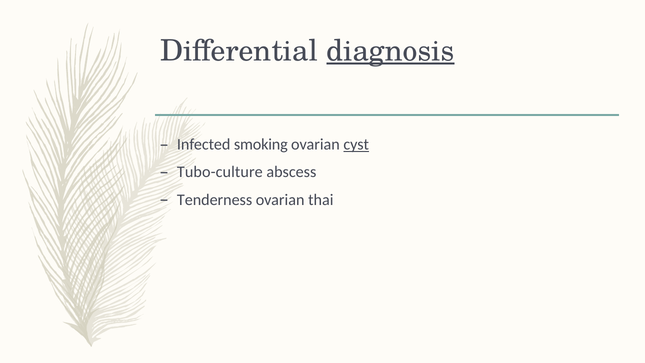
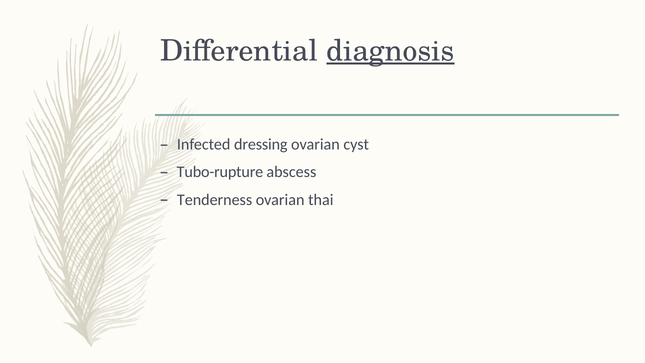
smoking: smoking -> dressing (261, 144)
cyst underline: present -> none (356, 144)
Tubo-culture: Tubo-culture -> Tubo-rupture (220, 172)
